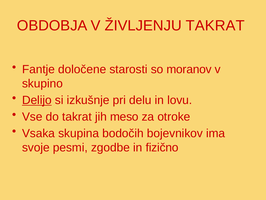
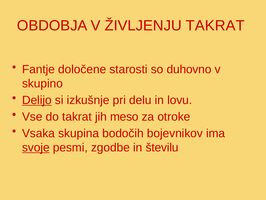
moranov: moranov -> duhovno (189, 69)
svoje underline: none -> present (36, 147)
fizično: fizično -> številu (162, 147)
